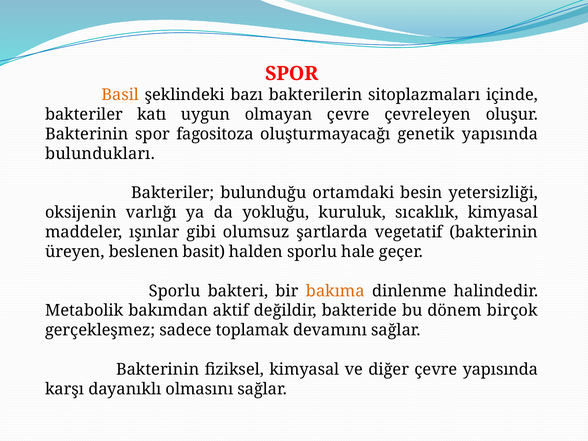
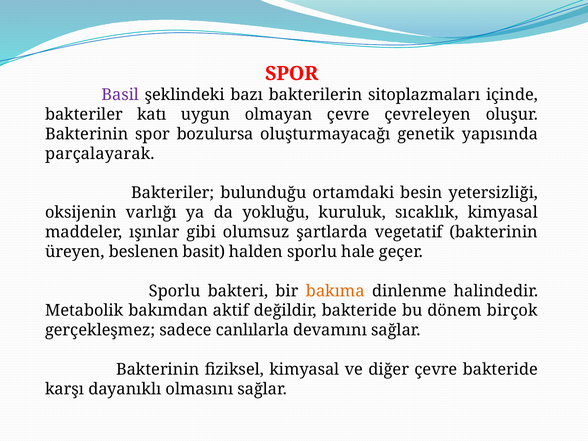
Basil colour: orange -> purple (120, 95)
fagositoza: fagositoza -> bozulursa (215, 134)
bulundukları: bulundukları -> parçalayarak (100, 154)
toplamak: toplamak -> canlılarla (252, 330)
çevre yapısında: yapısında -> bakteride (500, 369)
